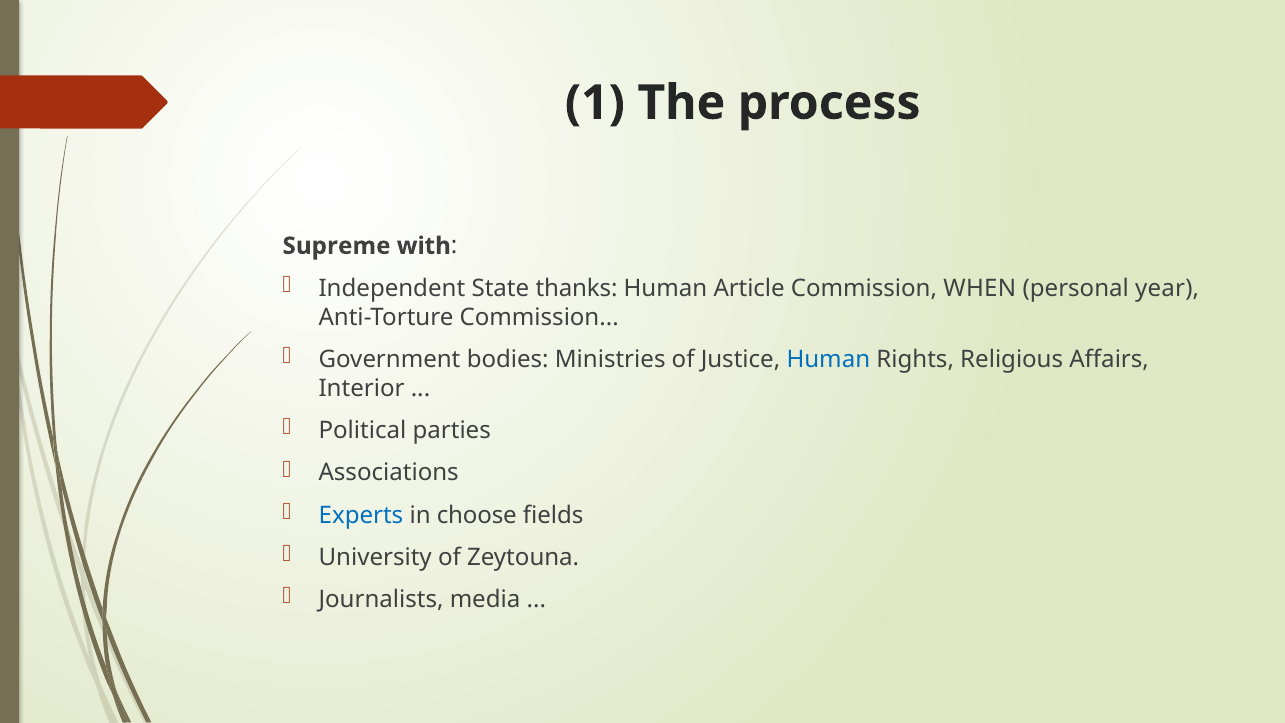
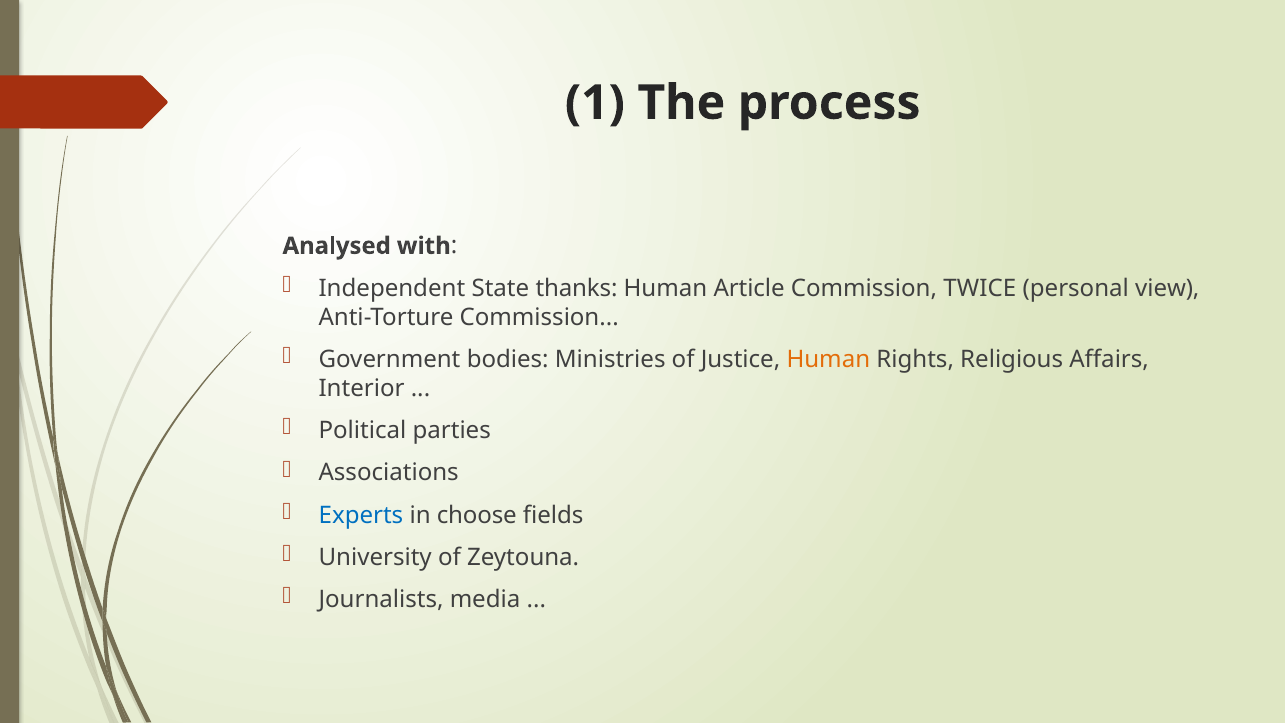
Supreme: Supreme -> Analysed (337, 246)
WHEN: WHEN -> TWICE (980, 288)
year: year -> view (1167, 288)
Human colour: blue -> orange (828, 359)
